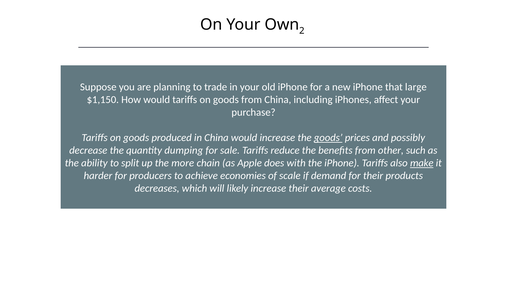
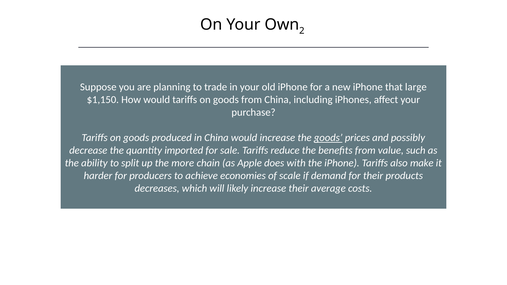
dumping: dumping -> imported (184, 151)
other: other -> value (391, 151)
make underline: present -> none (422, 163)
